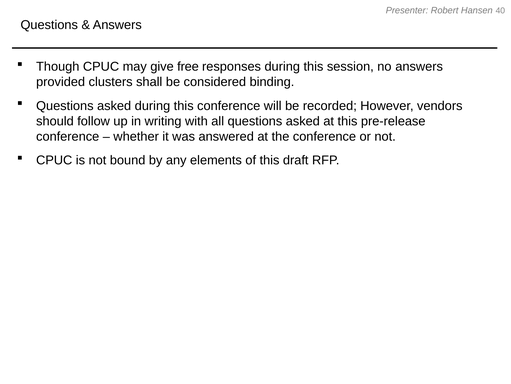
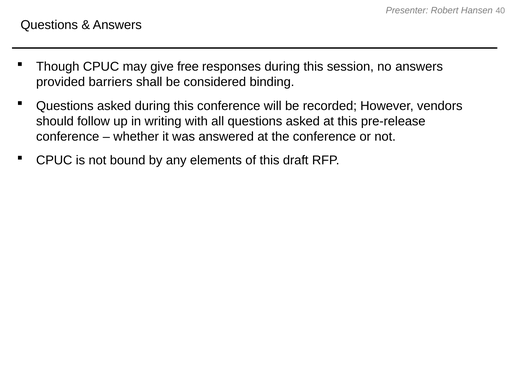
clusters: clusters -> barriers (111, 82)
